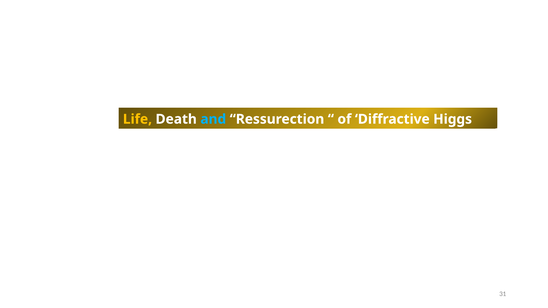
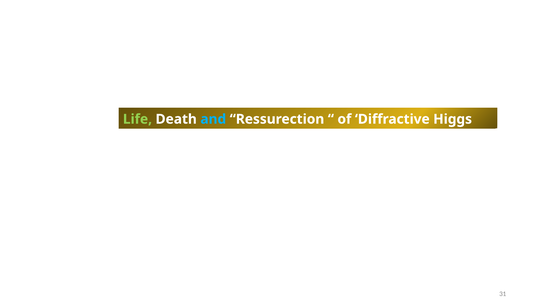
Life colour: yellow -> light green (137, 119)
